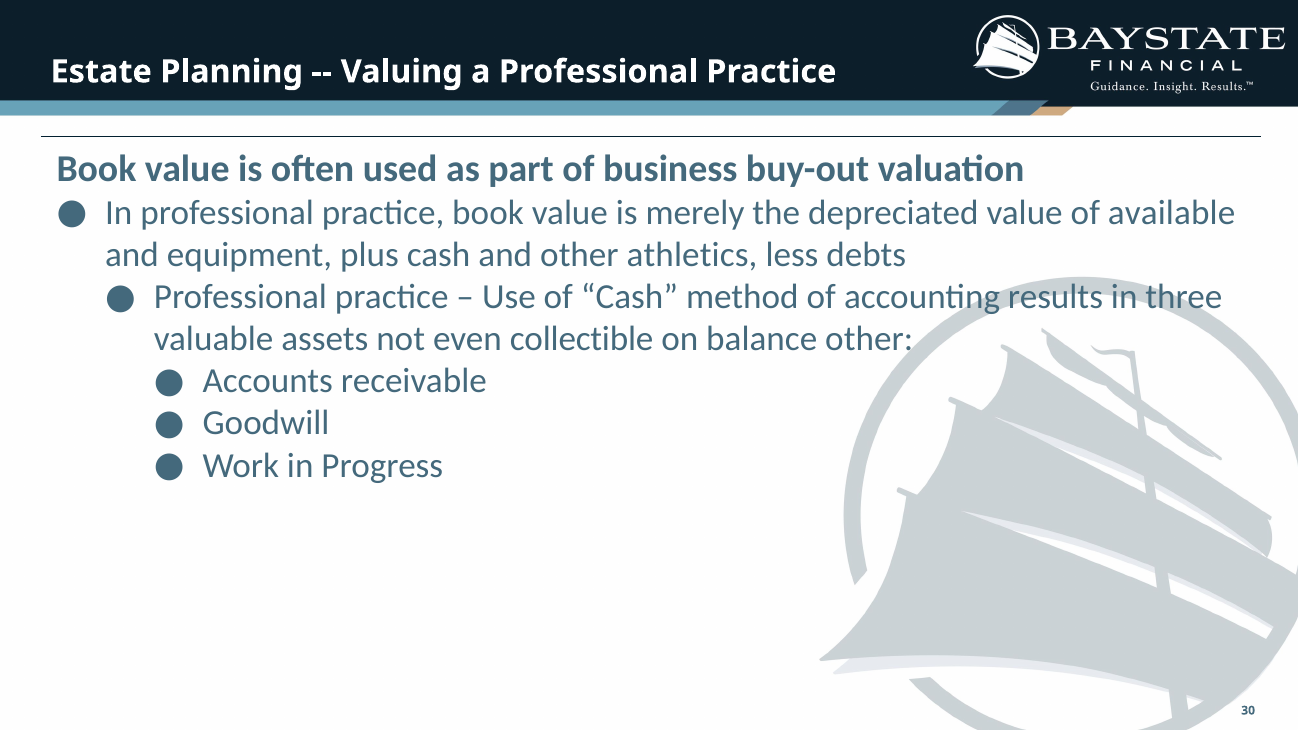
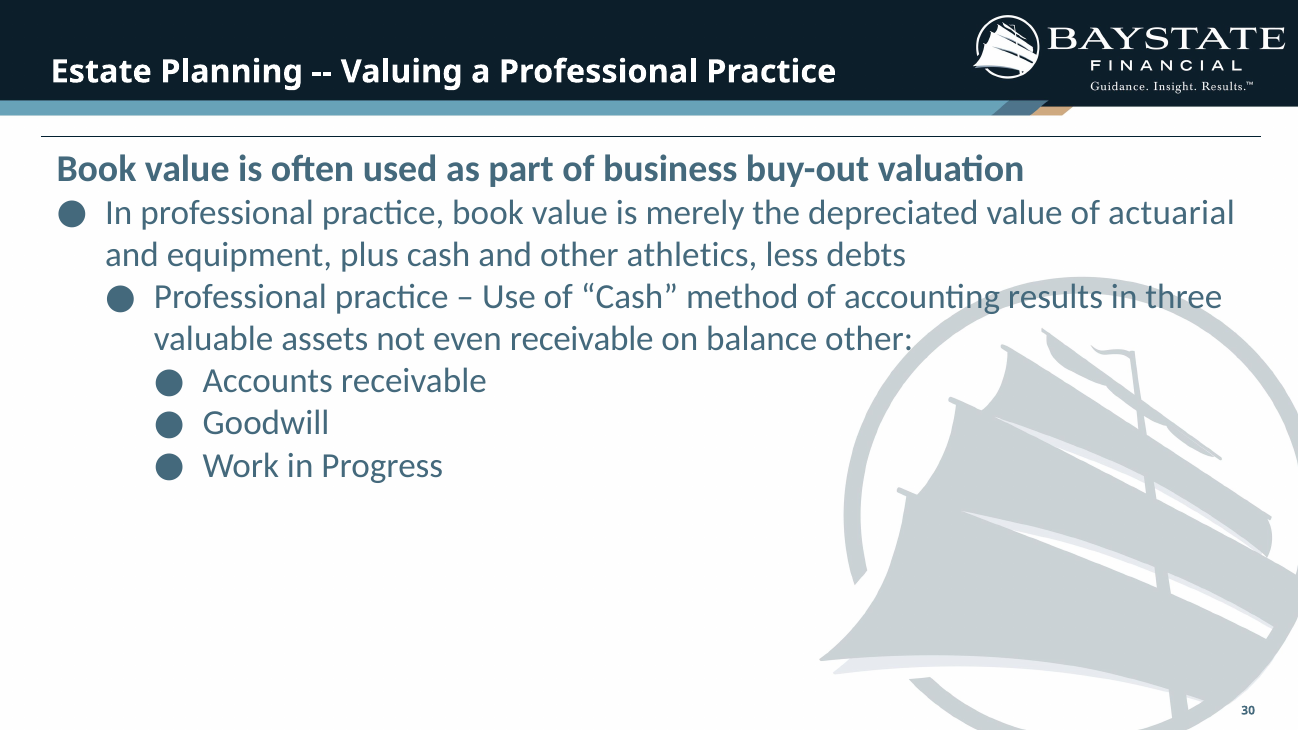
available: available -> actuarial (1171, 213)
even collectible: collectible -> receivable (582, 339)
